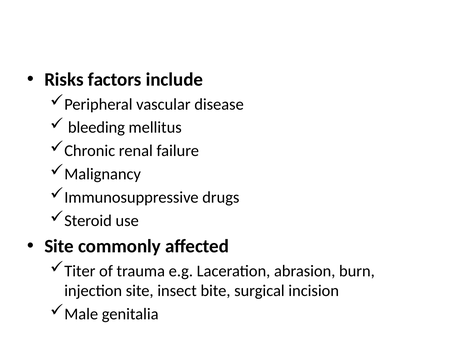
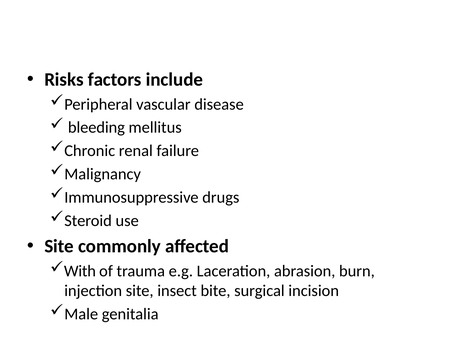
Titer: Titer -> With (80, 270)
